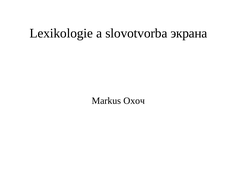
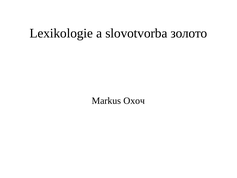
экрана: экрана -> золото (189, 33)
